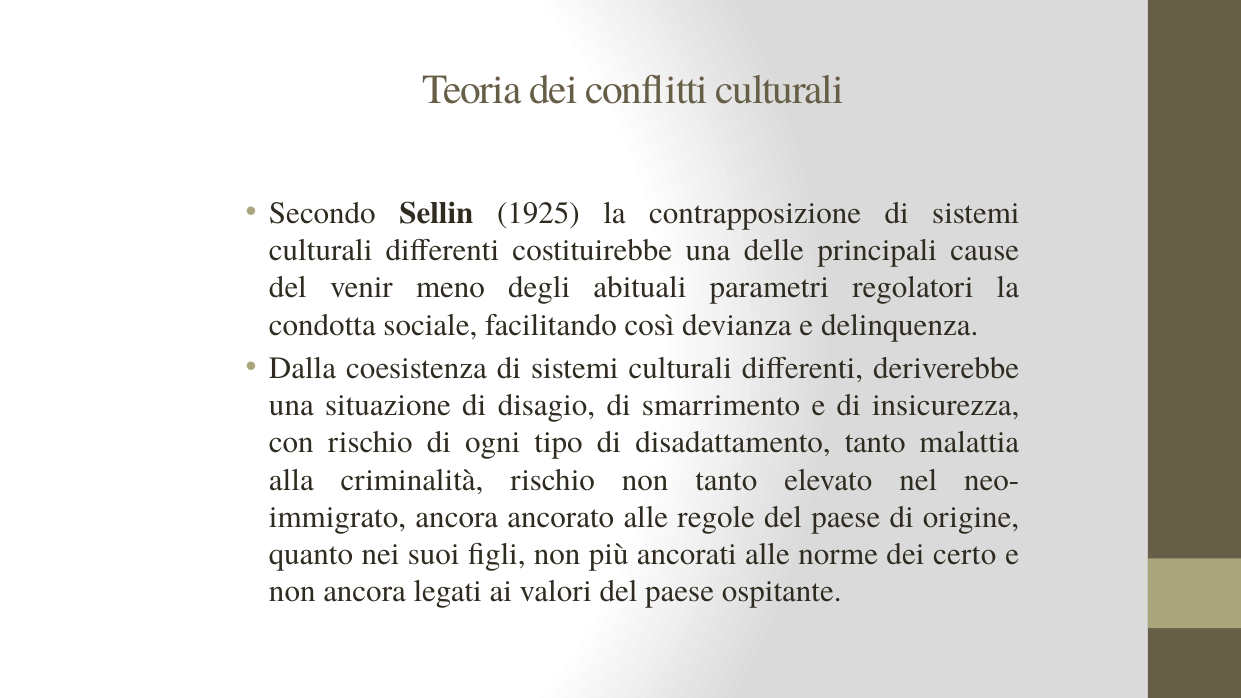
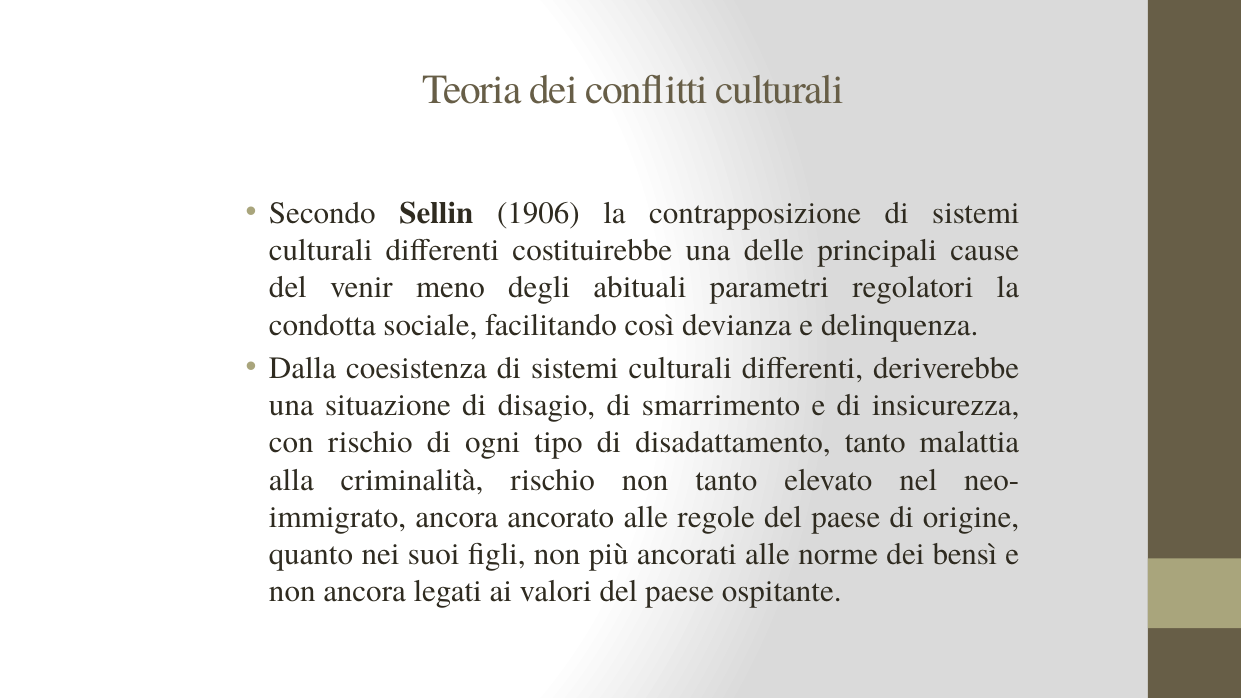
1925: 1925 -> 1906 (538, 213)
certo: certo -> bensì (965, 554)
